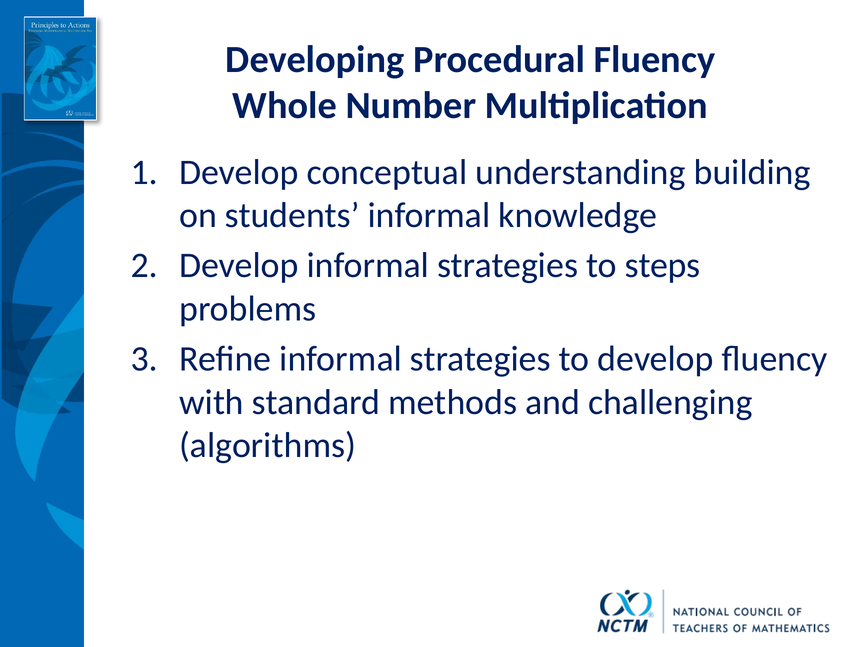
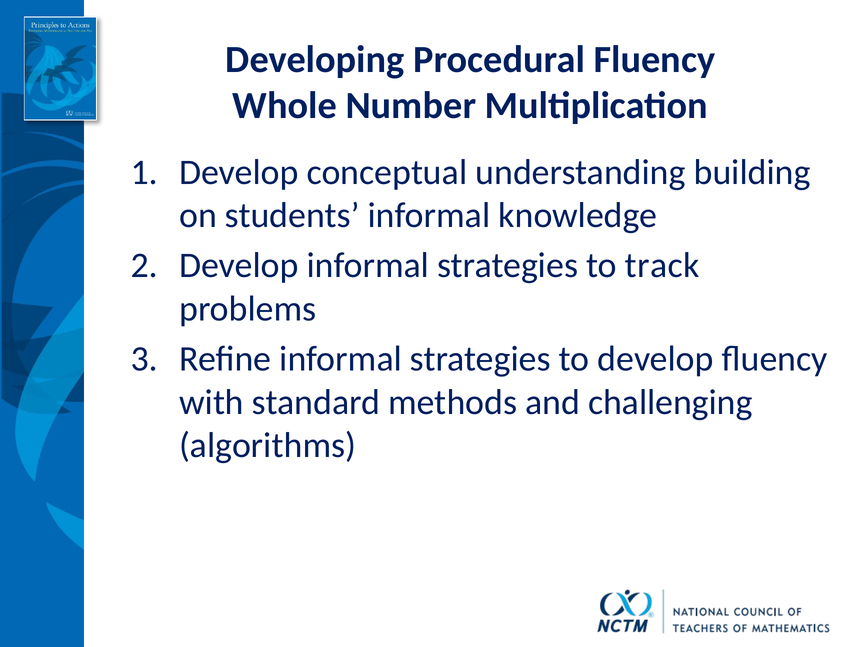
steps: steps -> track (662, 265)
